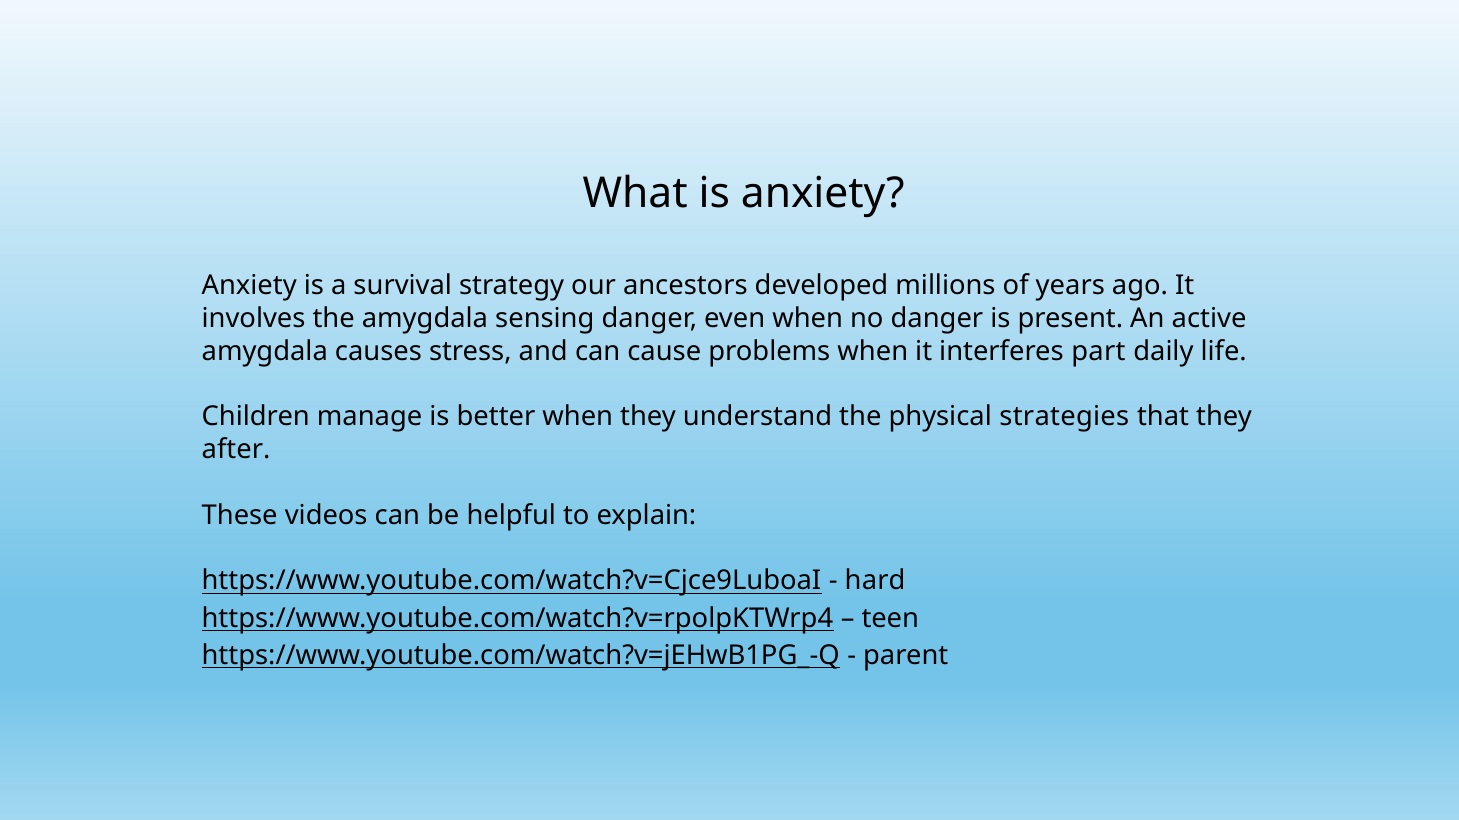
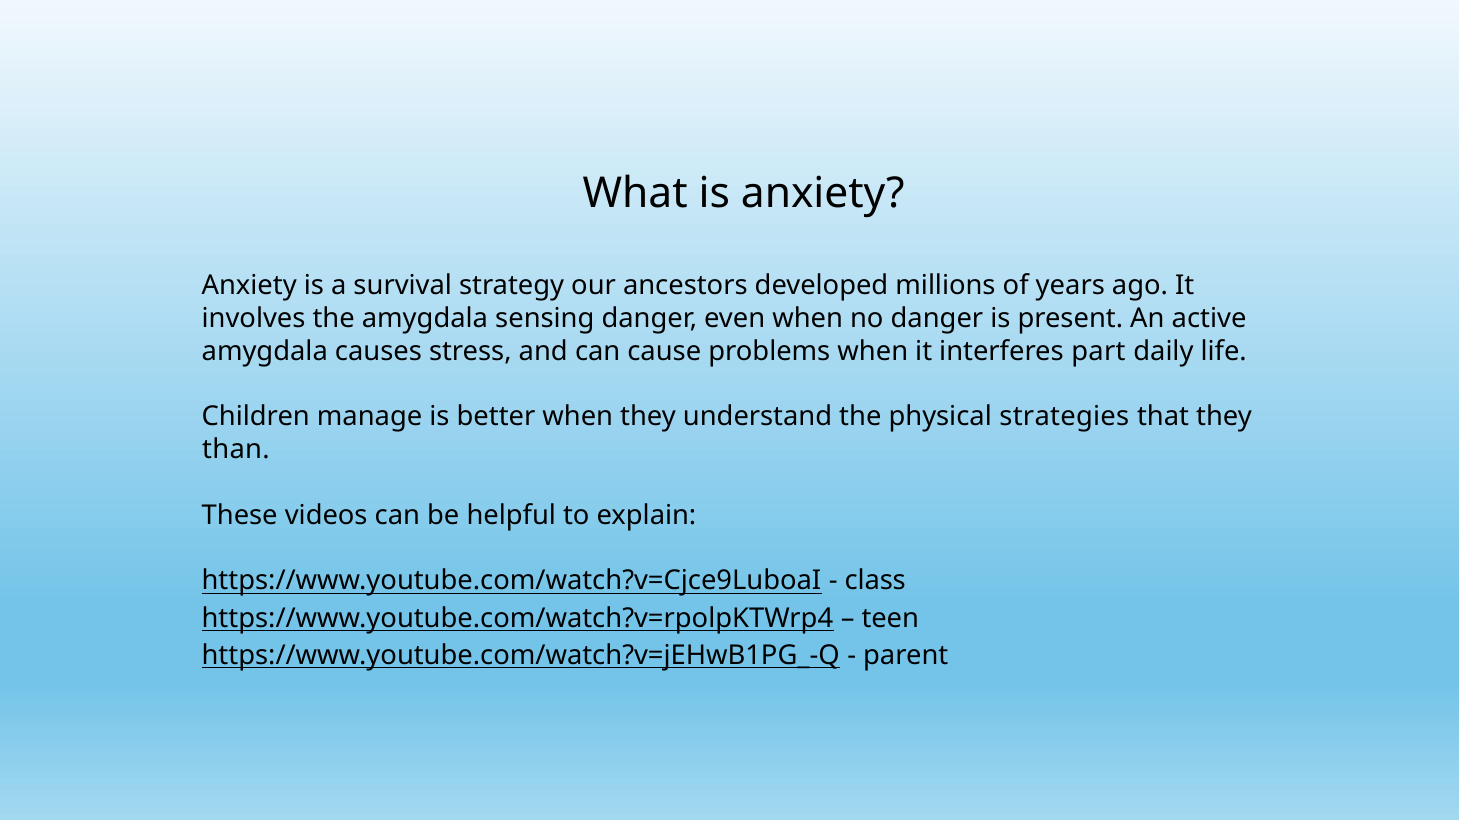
after: after -> than (236, 450)
hard: hard -> class (875, 581)
